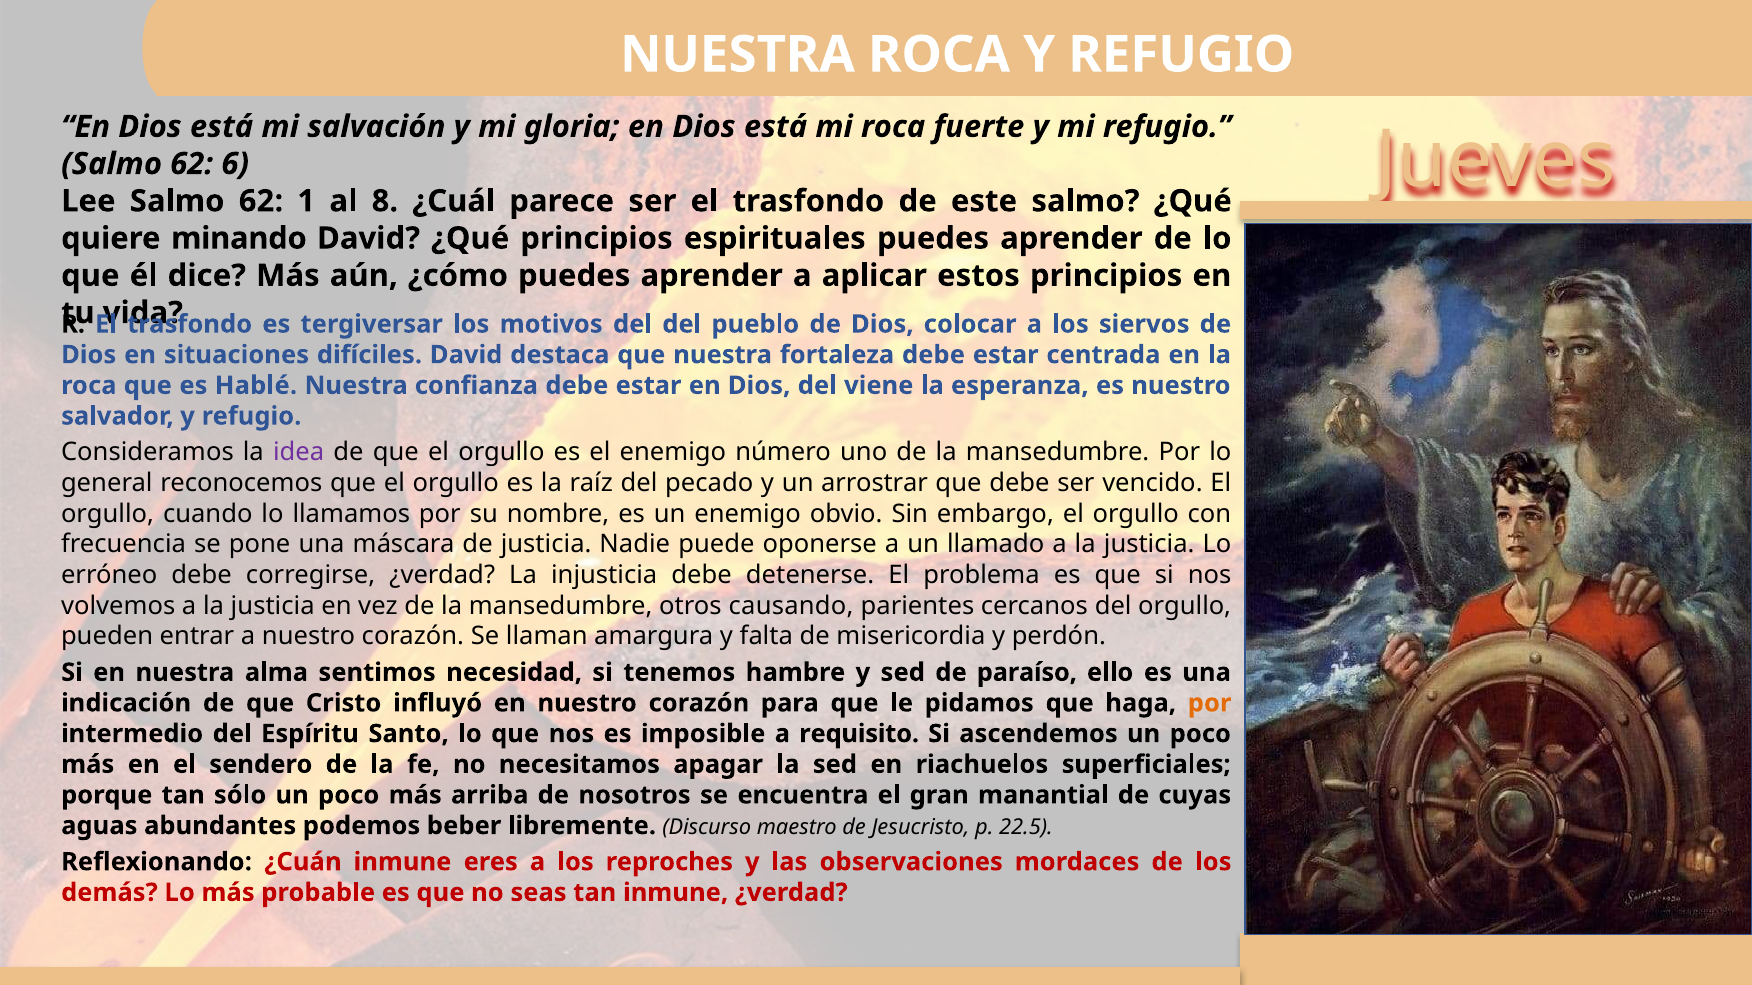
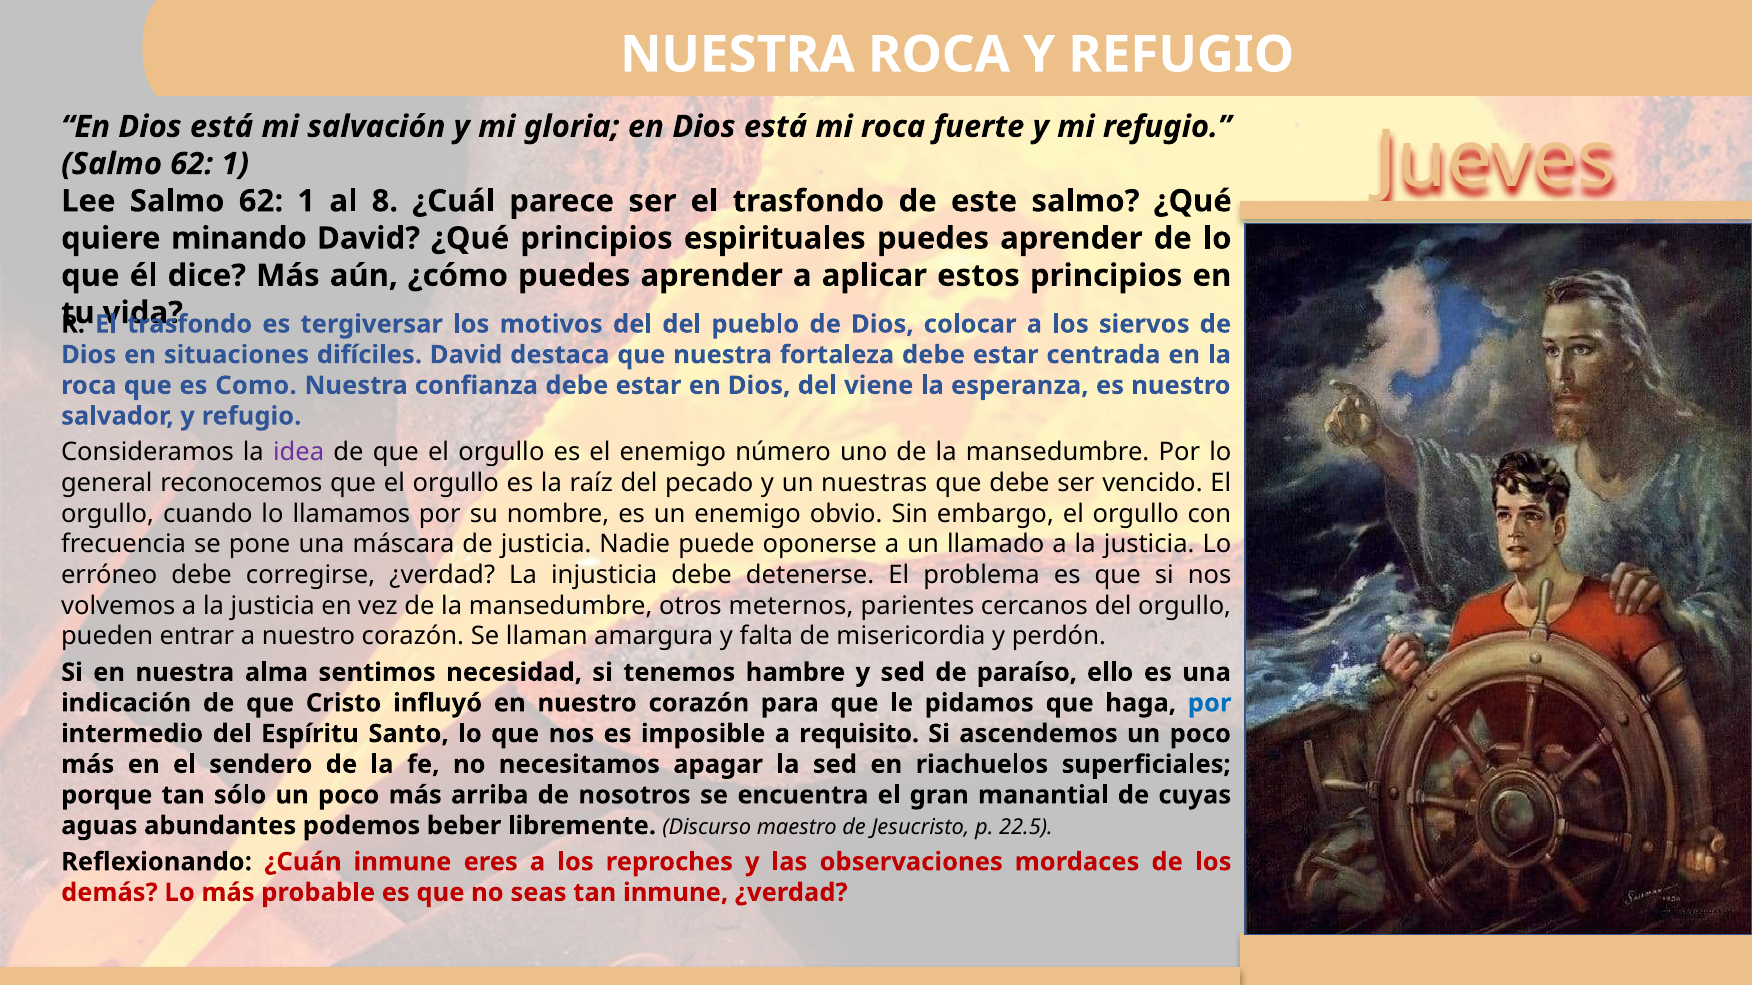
6: 6 -> 1 (235, 164)
Hablé: Hablé -> Como (256, 386)
arrostrar: arrostrar -> nuestras (874, 483)
causando: causando -> meternos (791, 606)
por colour: orange -> blue (1210, 703)
